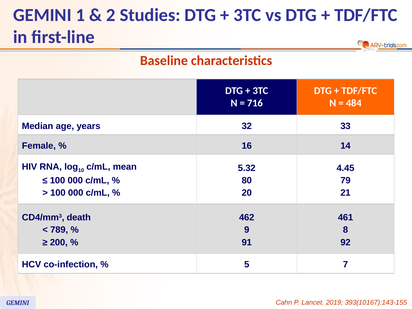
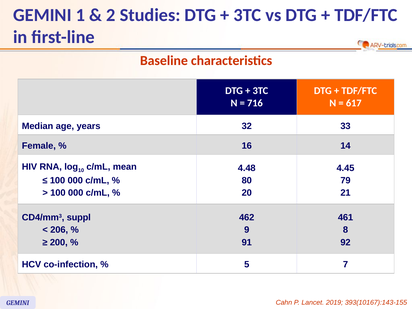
484: 484 -> 617 (354, 103)
5.32: 5.32 -> 4.48 (247, 168)
death: death -> suppl (79, 218)
789: 789 -> 206 (59, 230)
